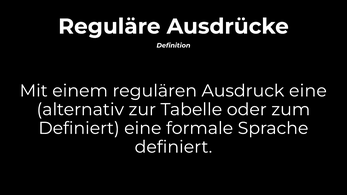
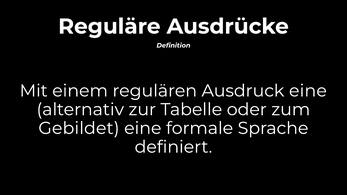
Definiert: Definiert -> Gebildet (79, 128)
